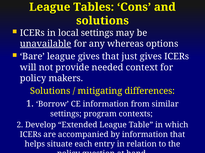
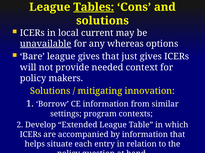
Tables underline: none -> present (94, 7)
local settings: settings -> current (97, 33)
differences: differences -> innovation (150, 91)
